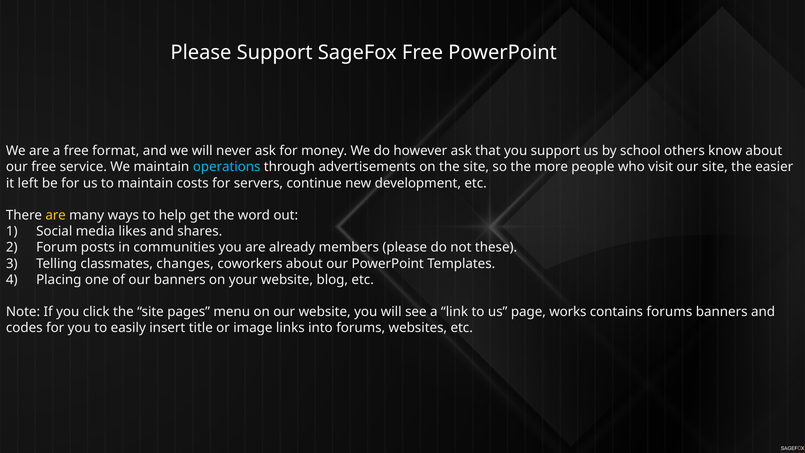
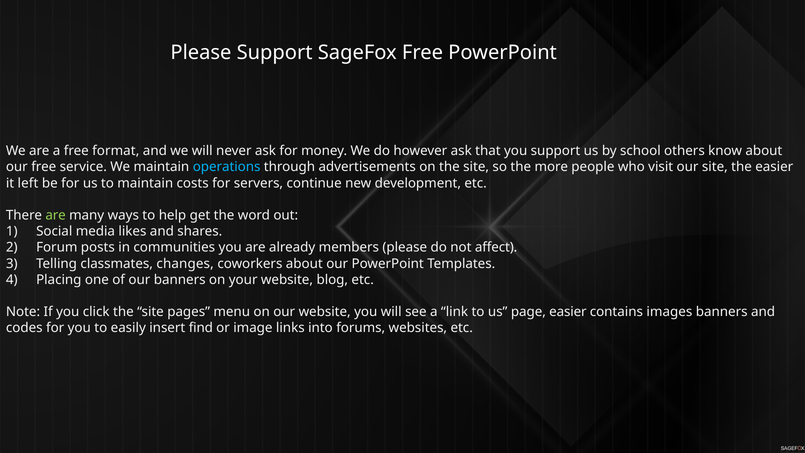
are colour: yellow -> light green (56, 215)
these: these -> affect (496, 247)
page works: works -> easier (568, 312)
contains forums: forums -> images (669, 312)
title: title -> find (201, 328)
